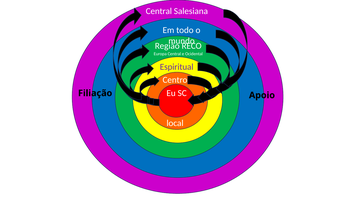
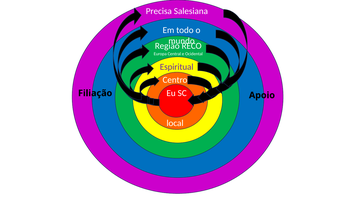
Central: Central -> Precisa (159, 11)
